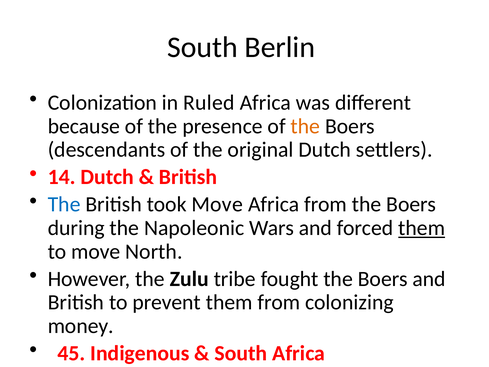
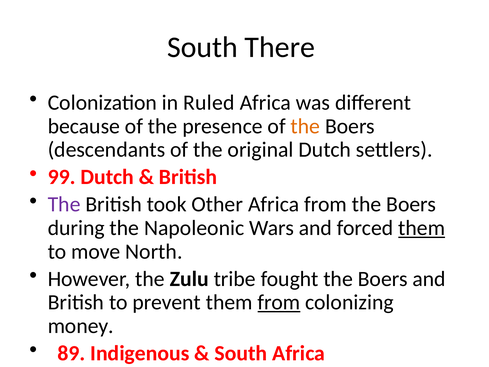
Berlin: Berlin -> There (280, 47)
14: 14 -> 99 (62, 177)
The colour: blue -> purple (64, 204)
took Move: Move -> Other (217, 204)
from underline: none -> present (279, 302)
45: 45 -> 89 (71, 353)
